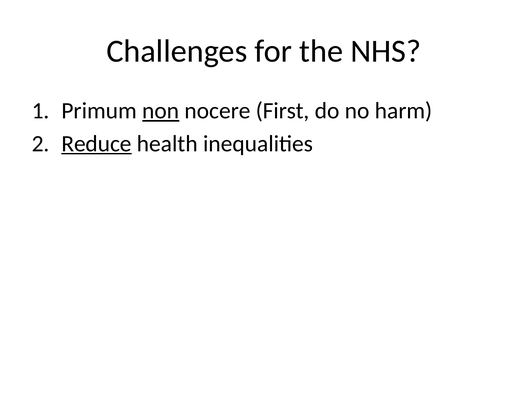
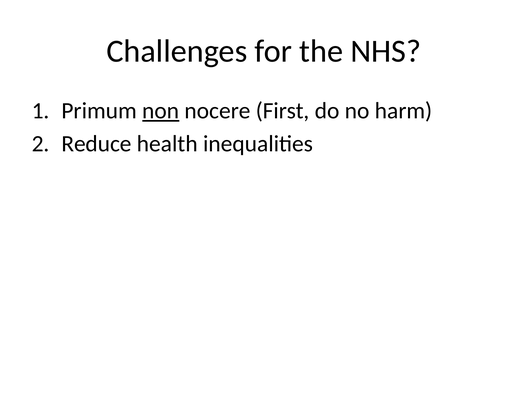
Reduce underline: present -> none (97, 144)
